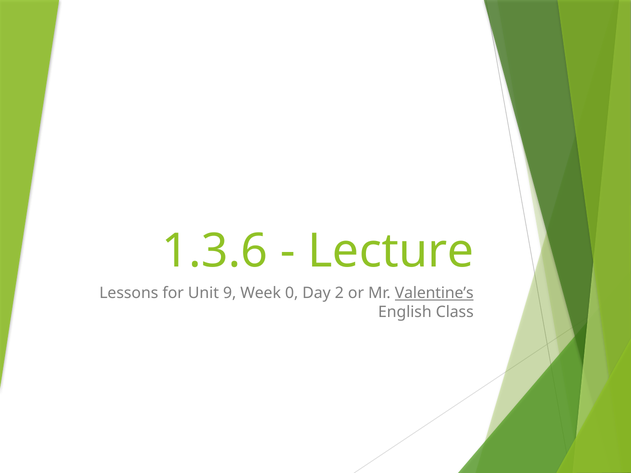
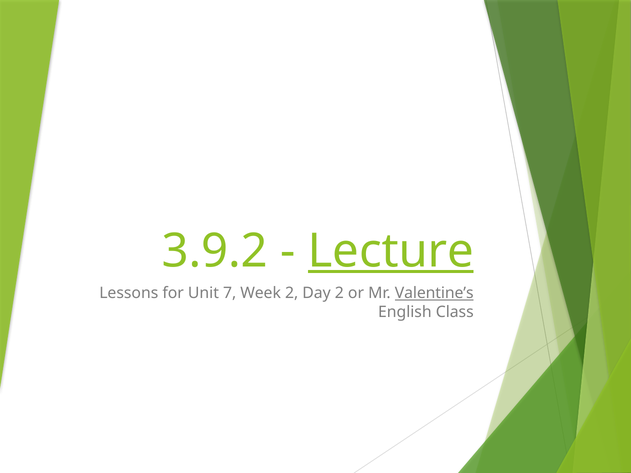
1.3.6: 1.3.6 -> 3.9.2 (215, 251)
Lecture underline: none -> present (391, 251)
9: 9 -> 7 (230, 293)
Week 0: 0 -> 2 (292, 293)
